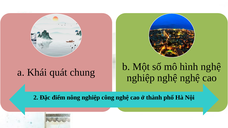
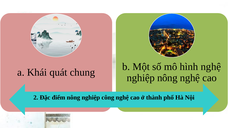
nghiệp nghệ: nghệ -> nông (167, 78)
